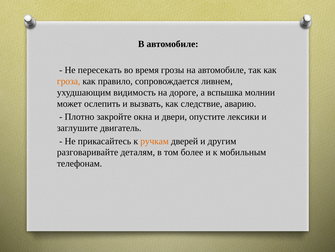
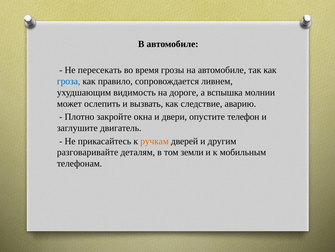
гроза colour: orange -> blue (69, 81)
лексики: лексики -> телефон (243, 117)
более: более -> земли (192, 152)
